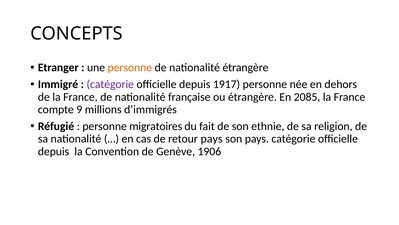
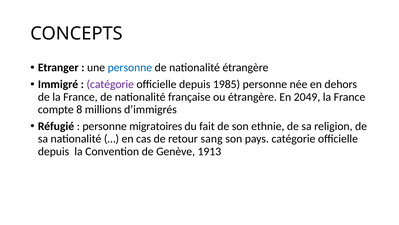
personne colour: orange -> blue (130, 67)
1917: 1917 -> 1985 (227, 84)
2085: 2085 -> 2049 (307, 97)
9: 9 -> 8 (79, 109)
retour pays: pays -> sang (212, 138)
1906: 1906 -> 1913 (209, 151)
